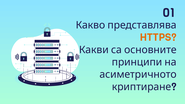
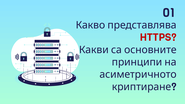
HTTPS colour: orange -> red (158, 37)
